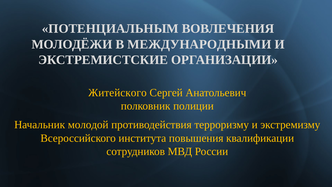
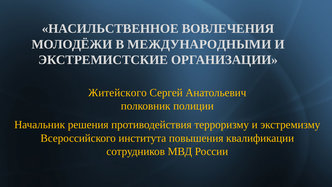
ПОТЕНЦИАЛЬНЫМ: ПОТЕНЦИАЛЬНЫМ -> НАСИЛЬСТВЕННОЕ (110, 29)
молодой: молодой -> решения (88, 125)
